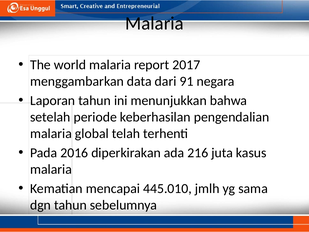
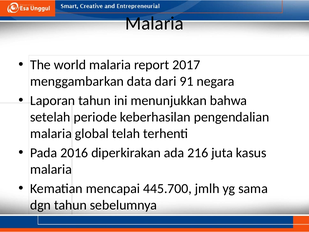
445.010: 445.010 -> 445.700 (167, 188)
